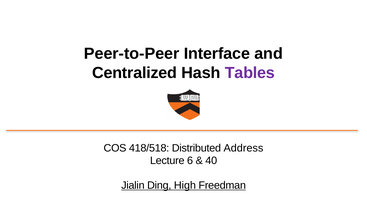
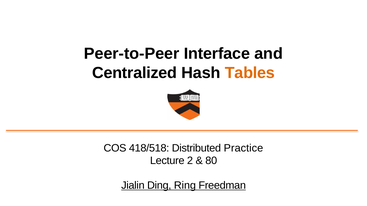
Tables colour: purple -> orange (250, 73)
Address: Address -> Practice (243, 148)
6: 6 -> 2 (190, 161)
40: 40 -> 80 (211, 161)
High: High -> Ring (185, 186)
